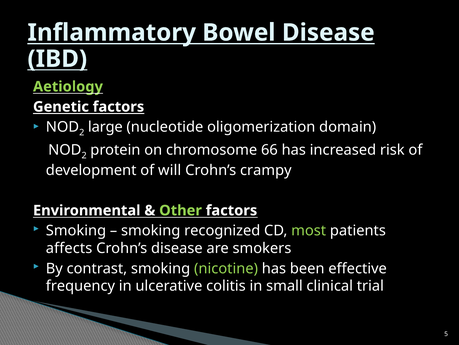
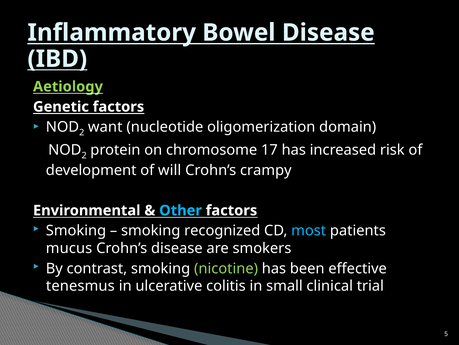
large: large -> want (105, 127)
66: 66 -> 17 (269, 150)
Other colour: light green -> light blue (181, 210)
most colour: light green -> light blue (309, 230)
affects: affects -> mucus (69, 248)
frequency: frequency -> tenesmus (80, 285)
